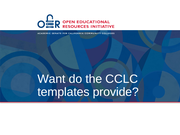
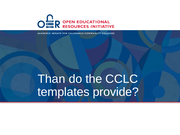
Want: Want -> Than (51, 79)
